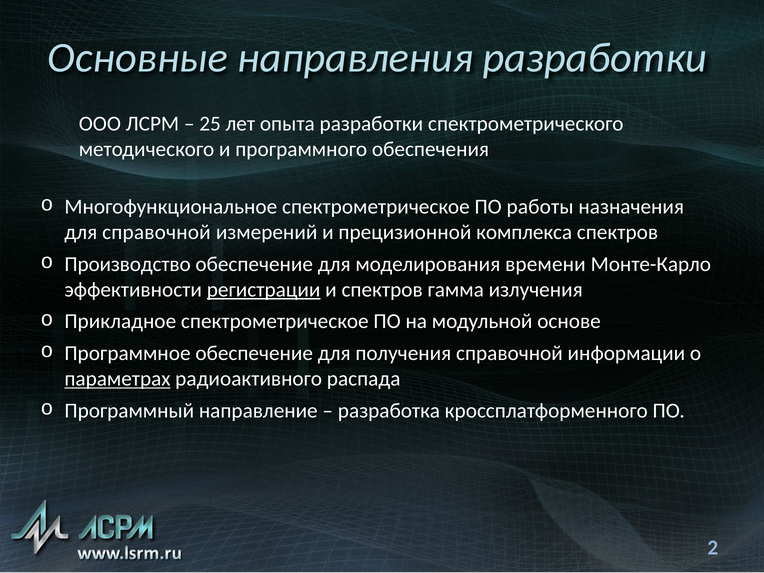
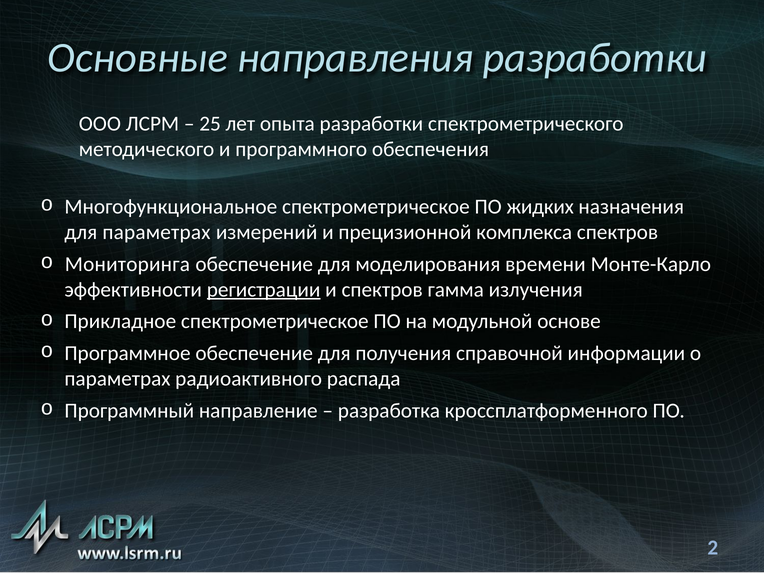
работы: работы -> жидких (540, 207)
для справочной: справочной -> параметрах (156, 232)
Производство: Производство -> Мониторинга (127, 264)
параметрах underline: present -> none (117, 379)
